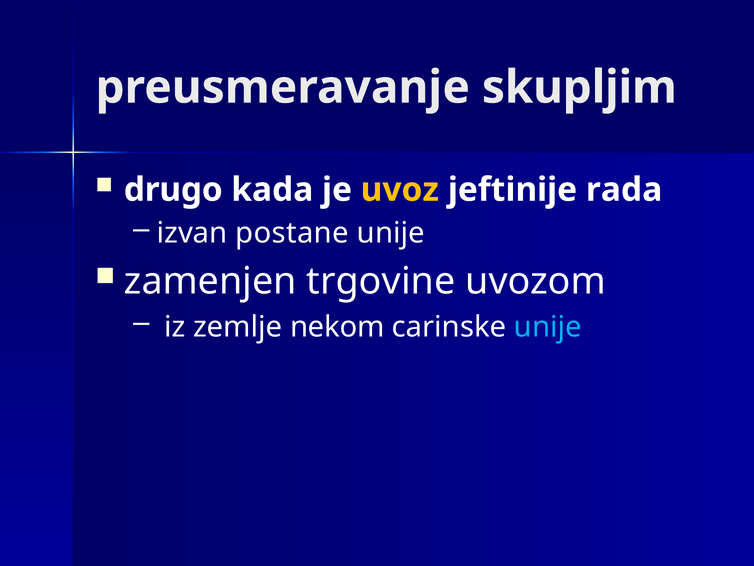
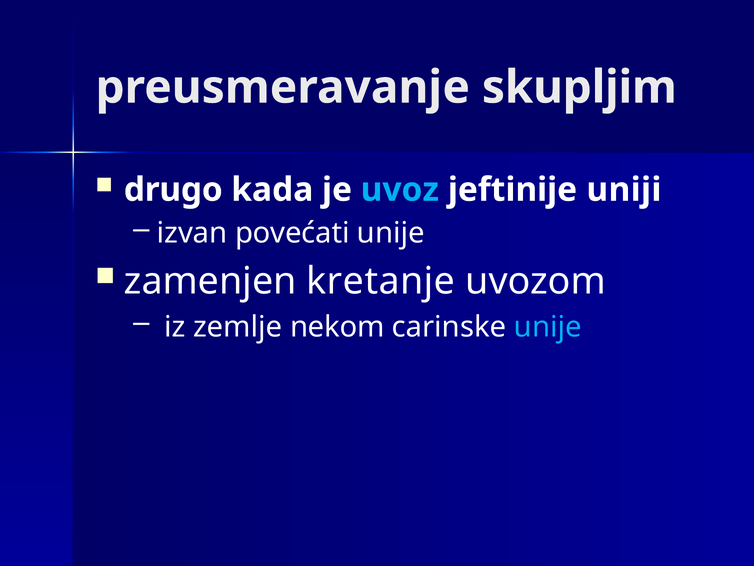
uvoz colour: yellow -> light blue (400, 190)
rada: rada -> uniji (624, 190)
postane: postane -> povećati (292, 233)
trgovine: trgovine -> kretanje (381, 281)
